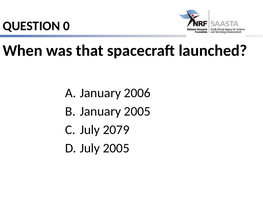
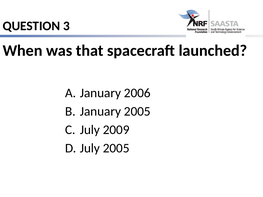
0: 0 -> 3 (66, 26)
2079: 2079 -> 2009 (116, 130)
